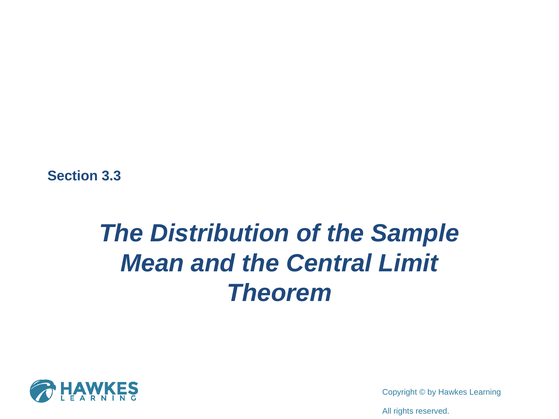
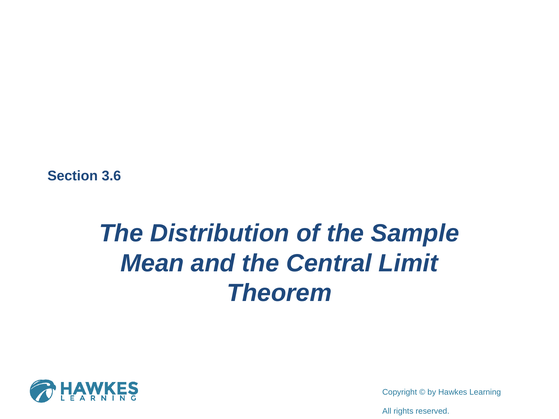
3.3: 3.3 -> 3.6 (111, 176)
